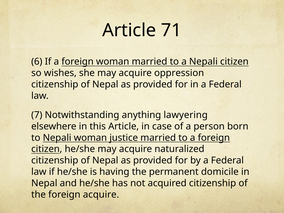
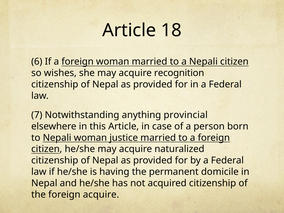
71: 71 -> 18 (171, 30)
oppression: oppression -> recognition (179, 73)
lawyering: lawyering -> provincial (186, 115)
